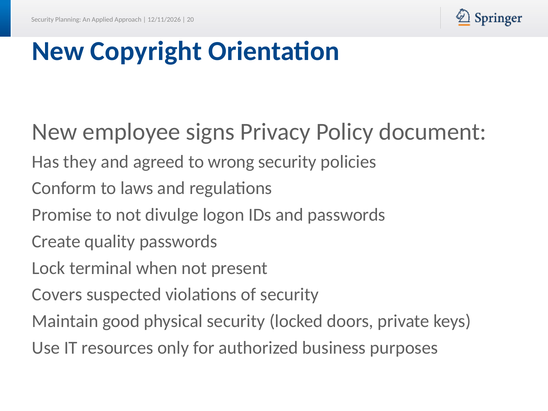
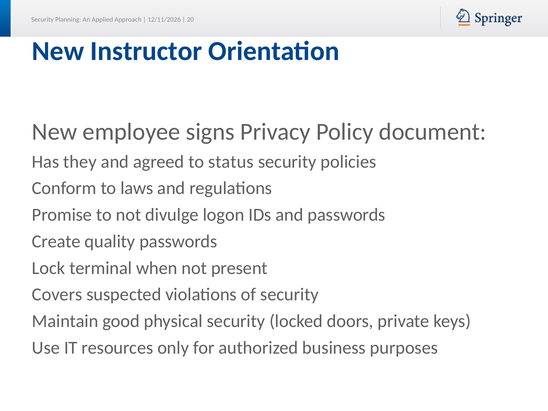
Copyright: Copyright -> Instructor (146, 51)
wrong: wrong -> status (231, 162)
